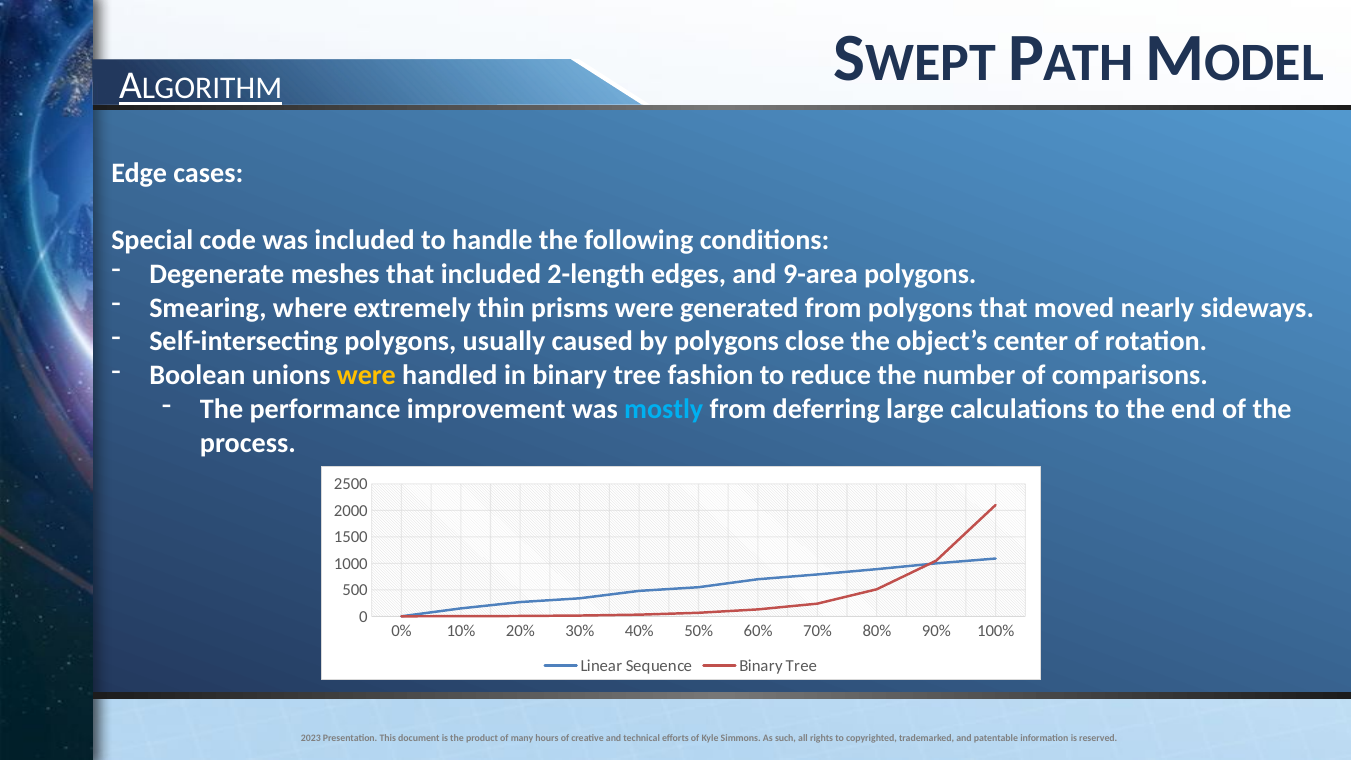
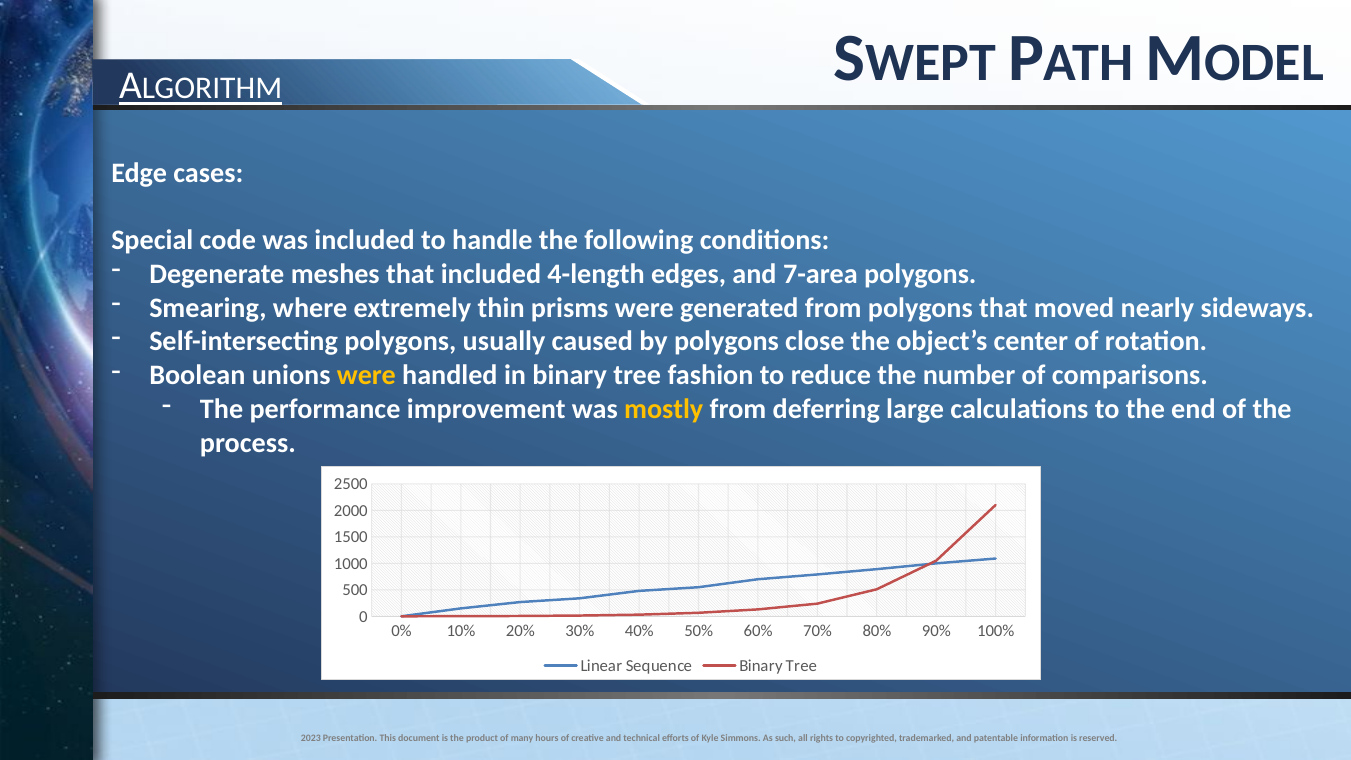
2-length: 2-length -> 4-length (596, 274)
9-area: 9-area -> 7-area (820, 274)
mostly colour: light blue -> yellow (664, 409)
